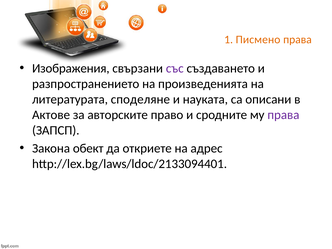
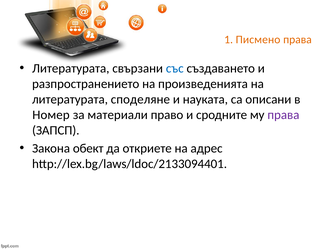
Изображения: Изображения -> Литературата (71, 68)
със colour: purple -> blue (175, 68)
Актове: Актове -> Номер (51, 115)
авторските: авторските -> материали (118, 115)
